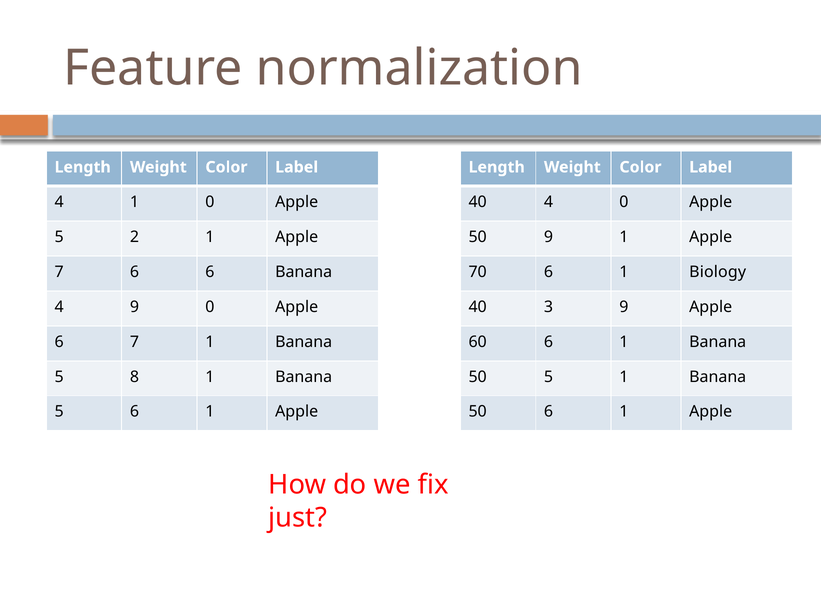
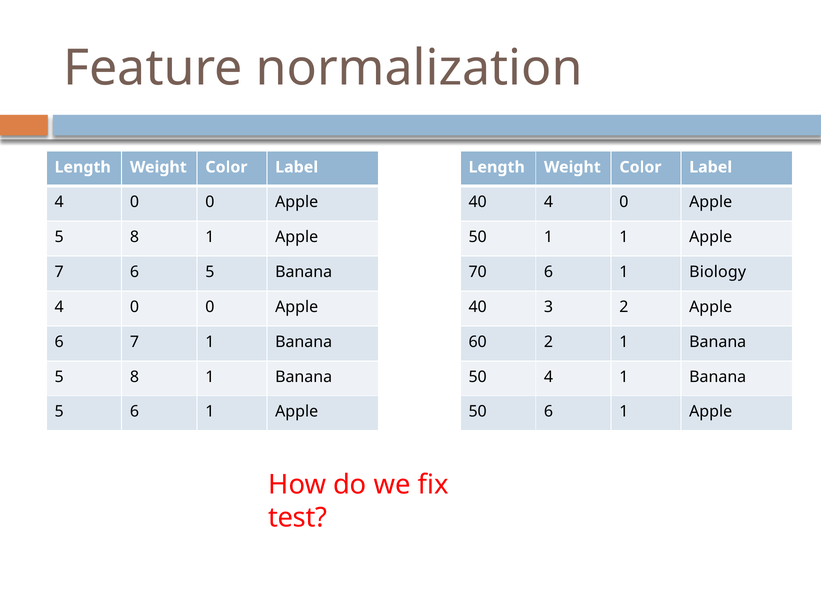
1: 1 -> 0 (135, 202)
2: 2 -> 8 (135, 237)
50 9: 9 -> 1 (549, 237)
6 6: 6 -> 5 (210, 272)
9: 9 -> 0 (135, 307)
3 9: 9 -> 2 (624, 307)
60 6: 6 -> 2 (549, 342)
50 5: 5 -> 4 (549, 377)
just: just -> test (298, 518)
